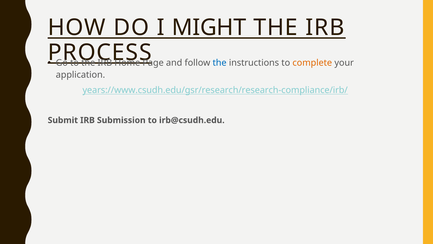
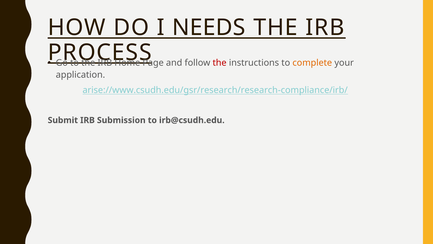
MIGHT: MIGHT -> NEEDS (209, 27)
the colour: blue -> red (220, 63)
years://www.csudh.edu/gsr/research/research-compliance/irb/: years://www.csudh.edu/gsr/research/research-compliance/irb/ -> arise://www.csudh.edu/gsr/research/research-compliance/irb/ (215, 90)
